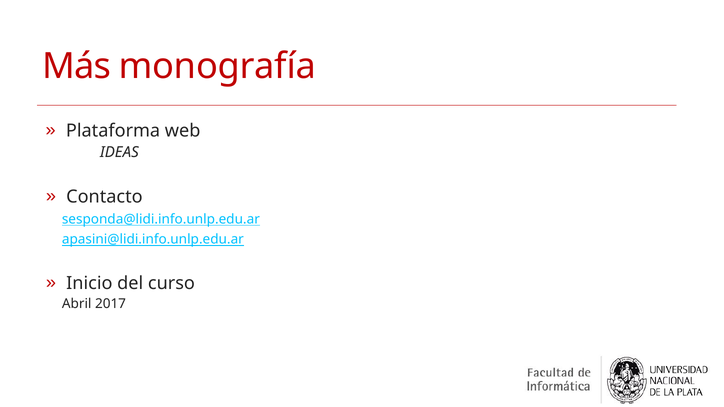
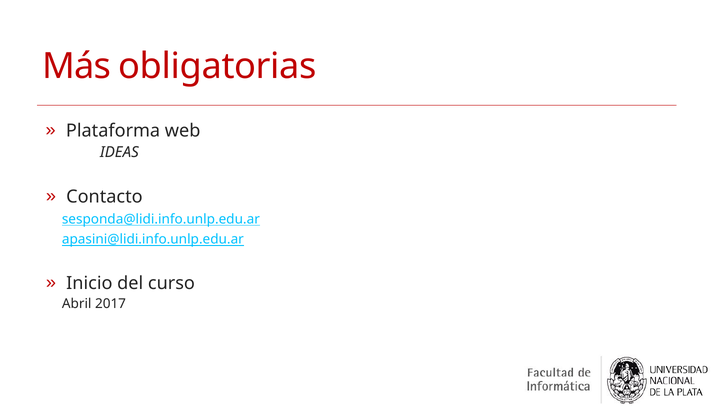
monografía: monografía -> obligatorias (217, 67)
